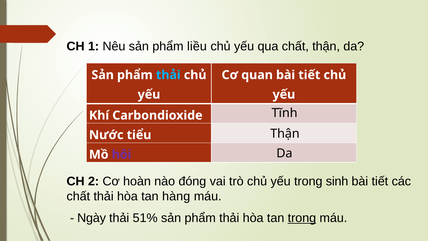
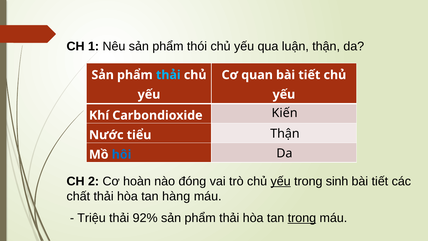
liều: liều -> thói (197, 46)
qua chất: chất -> luận (295, 46)
Tĩnh: Tĩnh -> Kiến (285, 113)
hôi colour: purple -> blue (122, 154)
yếu underline: none -> present (281, 181)
Ngày: Ngày -> Triệu (92, 218)
51%: 51% -> 92% (145, 218)
